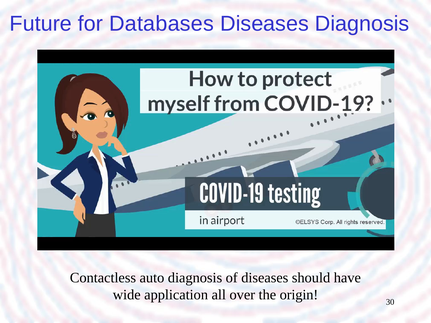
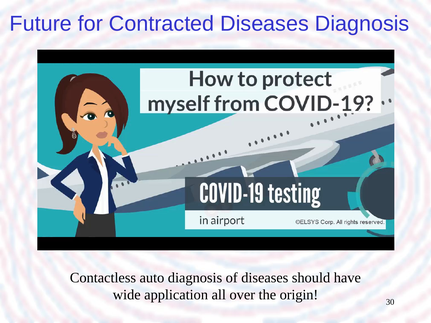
Databases: Databases -> Contracted (162, 24)
